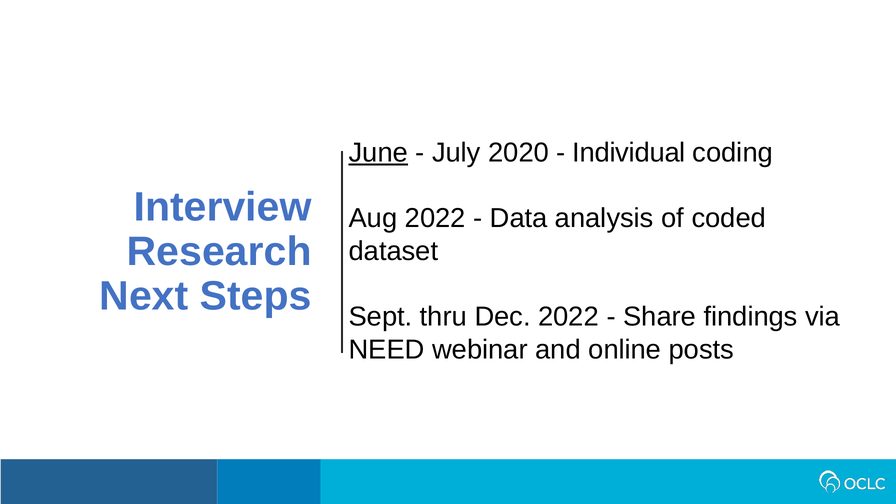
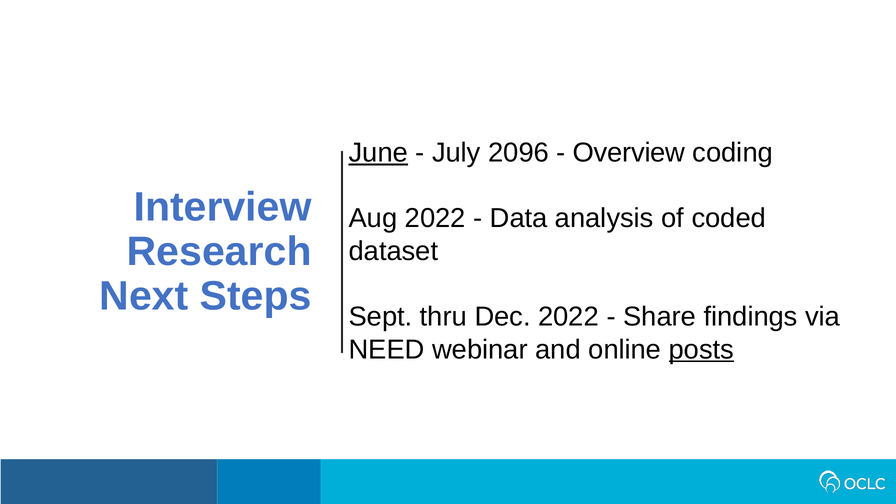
2020: 2020 -> 2096 (519, 153)
Individual: Individual -> Overview (629, 153)
posts underline: none -> present (701, 350)
